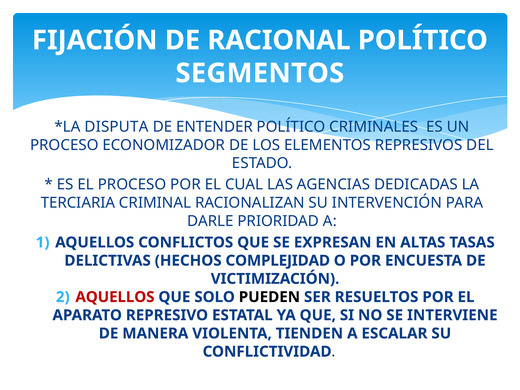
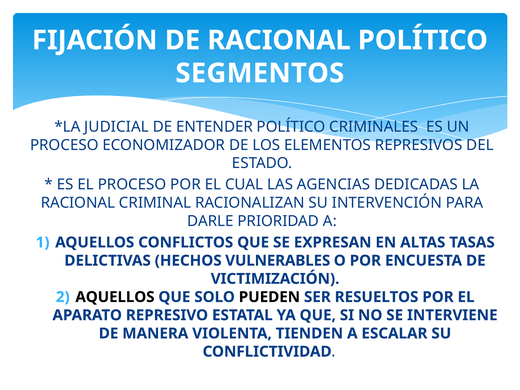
DISPUTA: DISPUTA -> JUDICIAL (117, 127)
TERCIARIA: TERCIARIA -> RACIONAL (78, 203)
COMPLEJIDAD: COMPLEJIDAD -> VULNERABLES (278, 261)
AQUELLOS colour: red -> black (115, 297)
